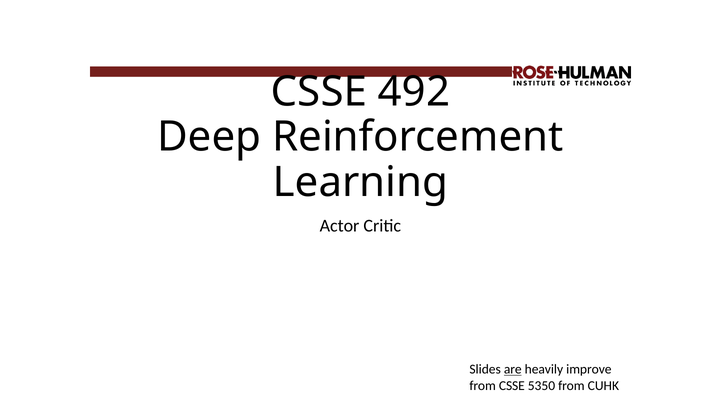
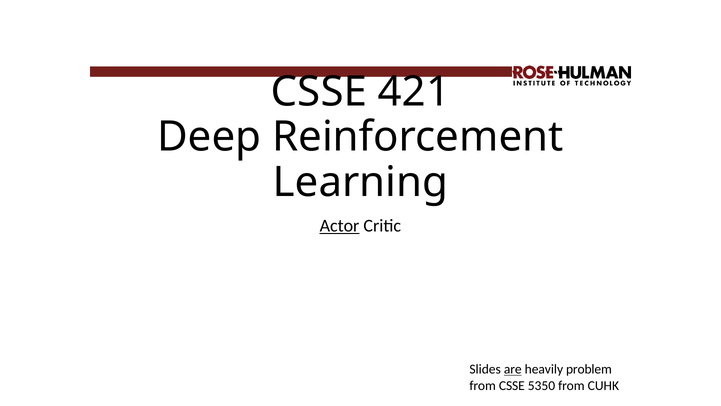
492: 492 -> 421 (414, 92)
Actor underline: none -> present (340, 225)
improve: improve -> problem (589, 369)
